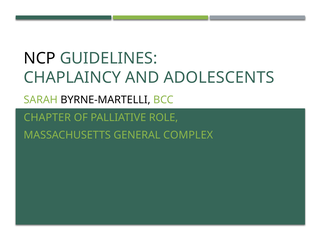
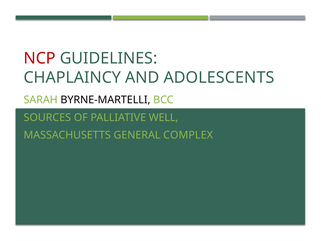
NCP colour: black -> red (40, 58)
CHAPTER: CHAPTER -> SOURCES (47, 117)
ROLE: ROLE -> WELL (164, 117)
